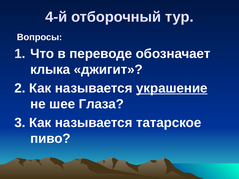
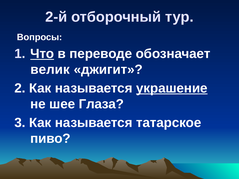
4-й: 4-й -> 2-й (56, 17)
Что underline: none -> present (42, 54)
клыка: клыка -> велик (50, 70)
